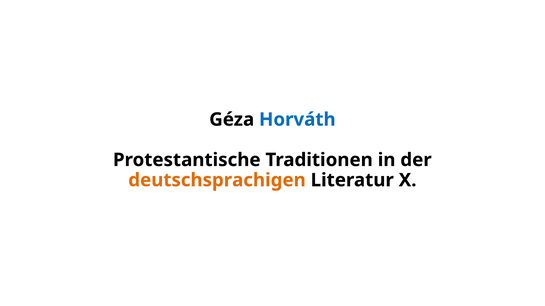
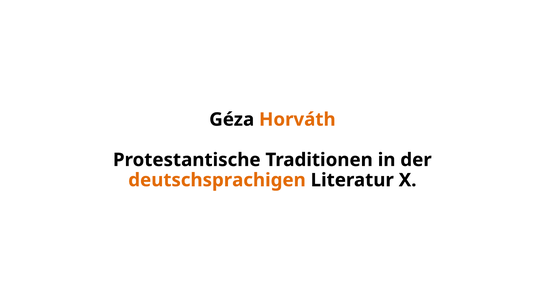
Horváth colour: blue -> orange (297, 120)
